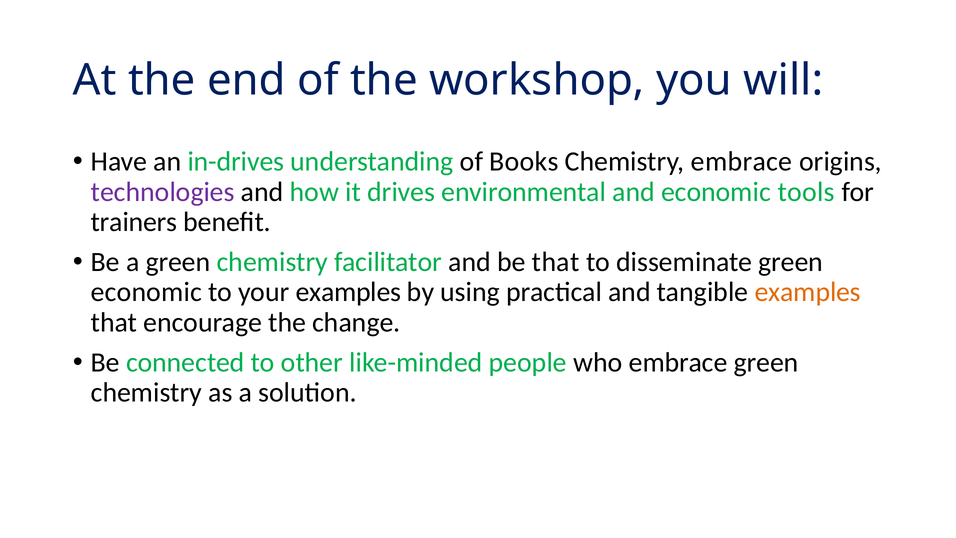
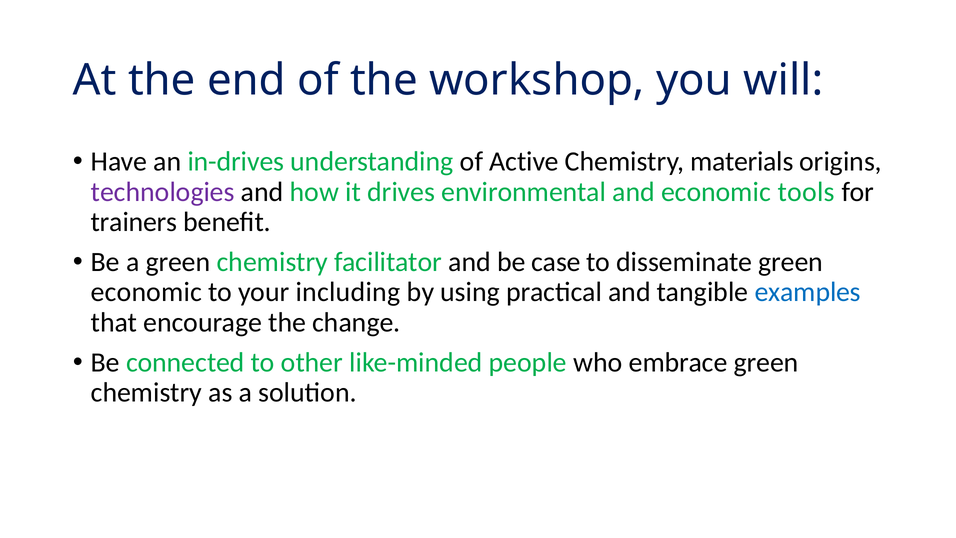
Books: Books -> Active (524, 162)
Chemistry embrace: embrace -> materials (742, 162)
be that: that -> case (556, 262)
your examples: examples -> including (348, 292)
examples colour: orange -> blue (808, 292)
